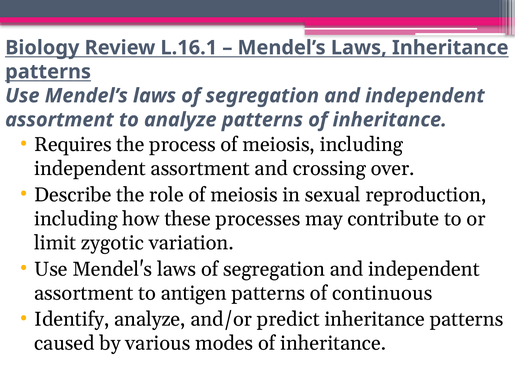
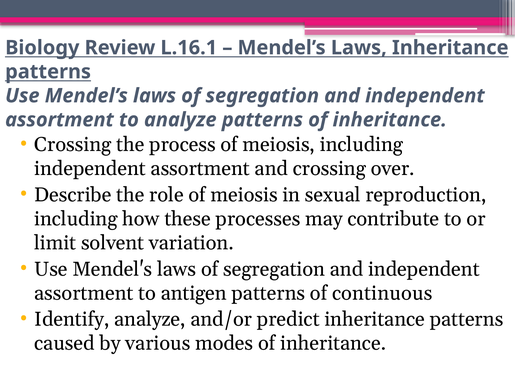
Requires: Requires -> Crossing (73, 145)
zygotic: zygotic -> solvent (113, 243)
